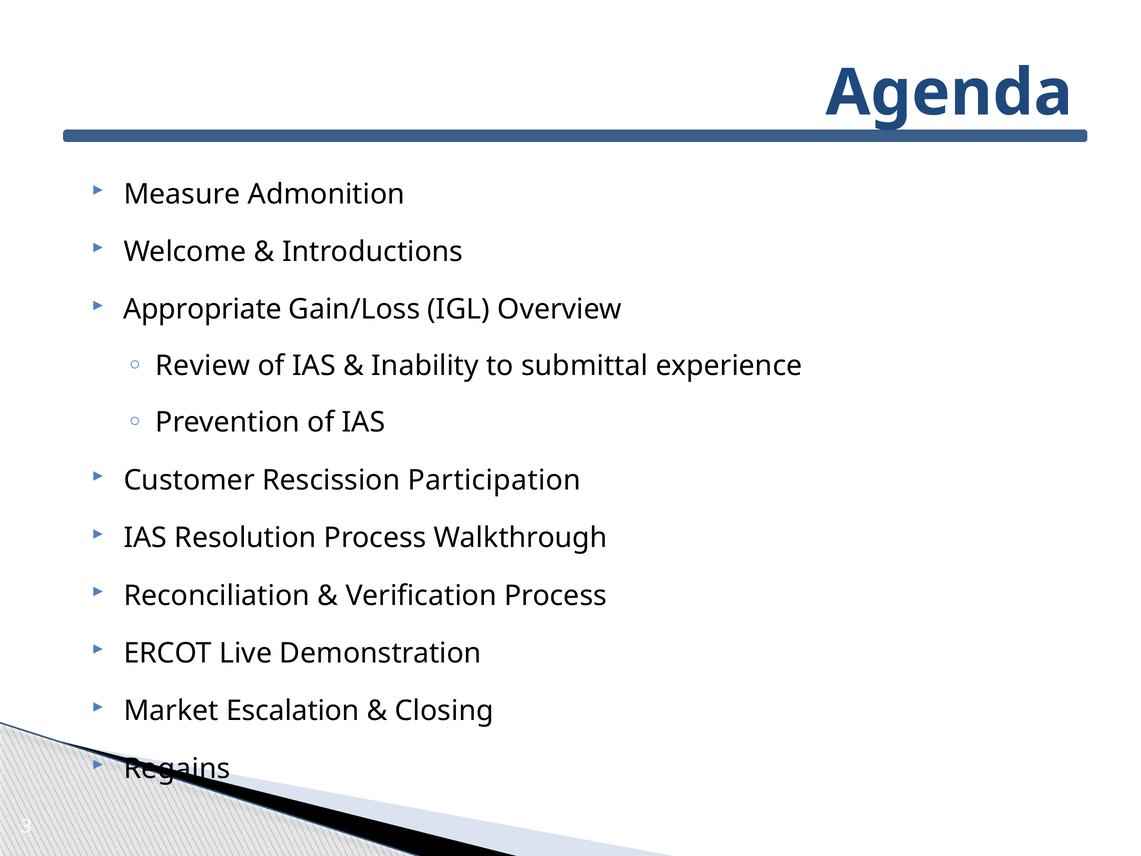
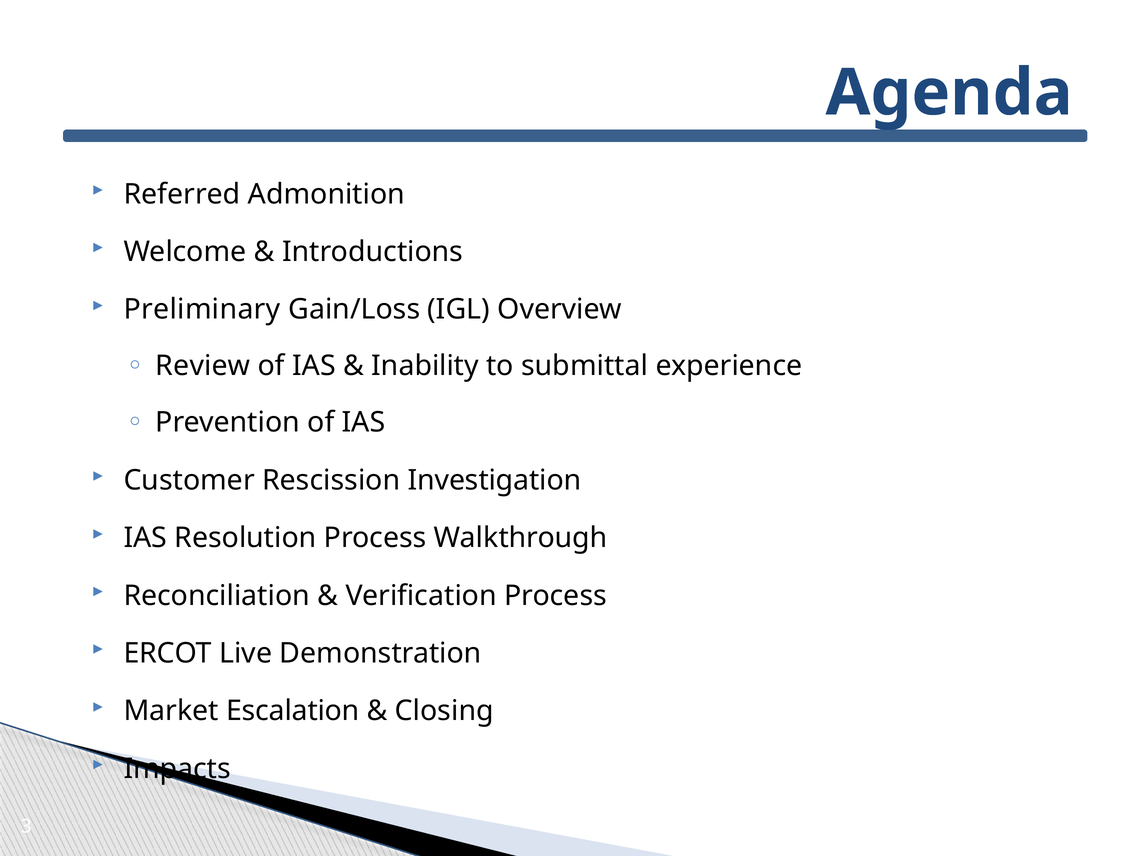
Measure: Measure -> Referred (182, 194)
Appropriate: Appropriate -> Preliminary (202, 309)
Participation: Participation -> Investigation (494, 480)
Regains: Regains -> Impacts (177, 769)
